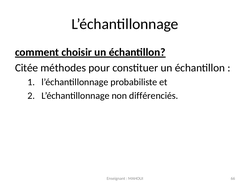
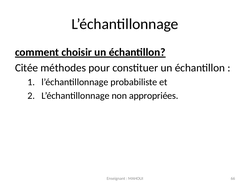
différenciés: différenciés -> appropriées (154, 96)
